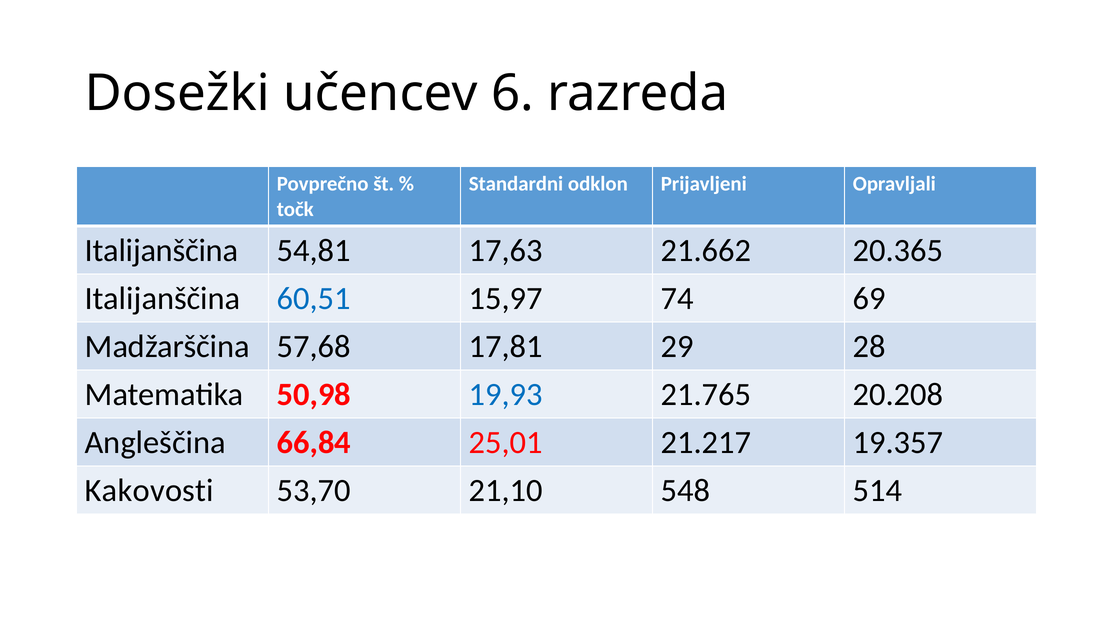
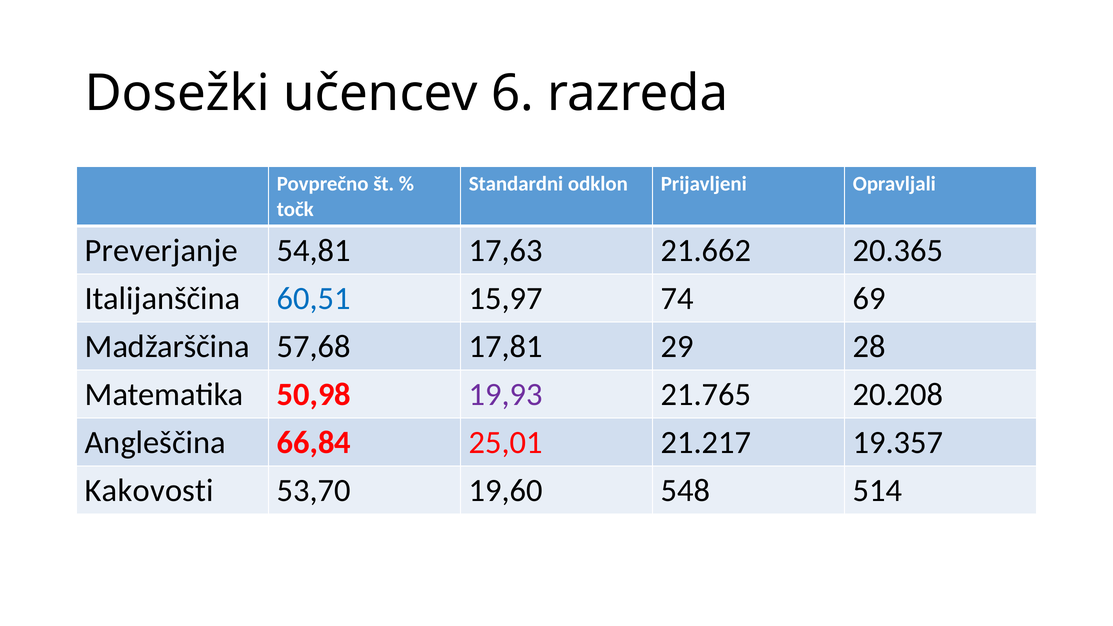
Italijanščina: Italijanščina -> Preverjanje (161, 250)
19,93 colour: blue -> purple (506, 394)
21,10: 21,10 -> 19,60 (506, 491)
